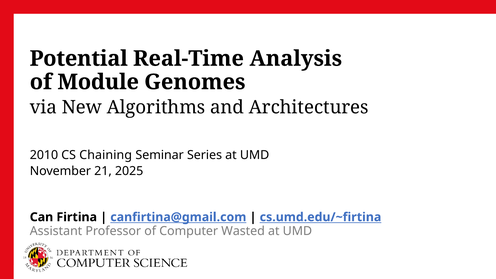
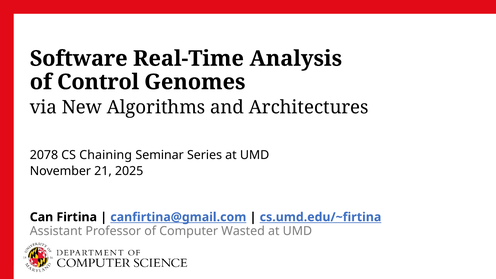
Potential: Potential -> Software (79, 59)
Module: Module -> Control (98, 82)
2010: 2010 -> 2078 (44, 155)
